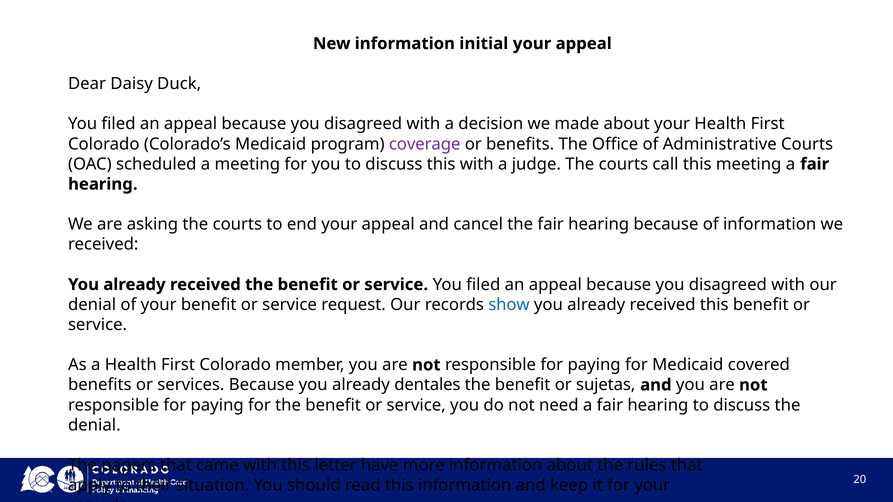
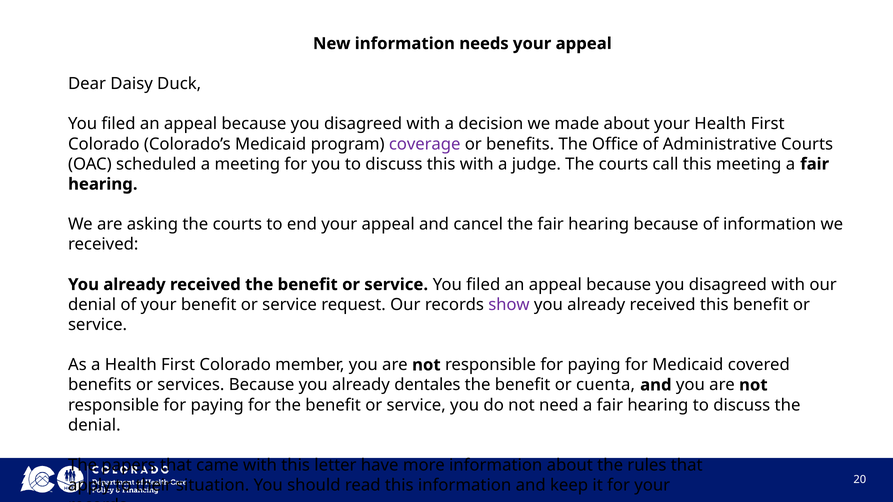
initial: initial -> needs (484, 44)
show colour: blue -> purple (509, 305)
sujetas: sujetas -> cuenta (606, 385)
